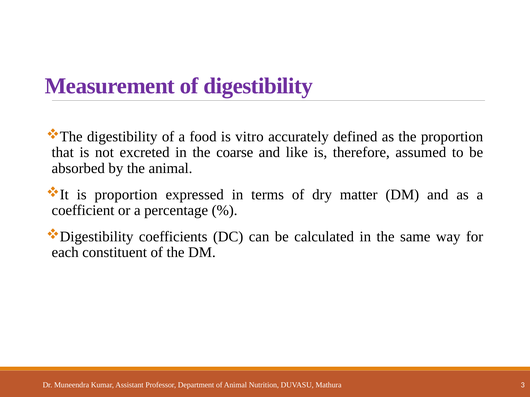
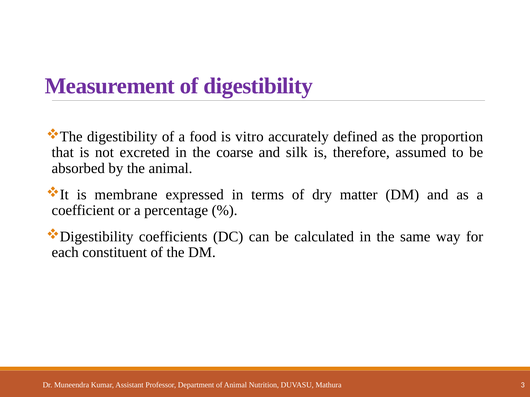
like: like -> silk (297, 153)
is proportion: proportion -> membrane (126, 195)
